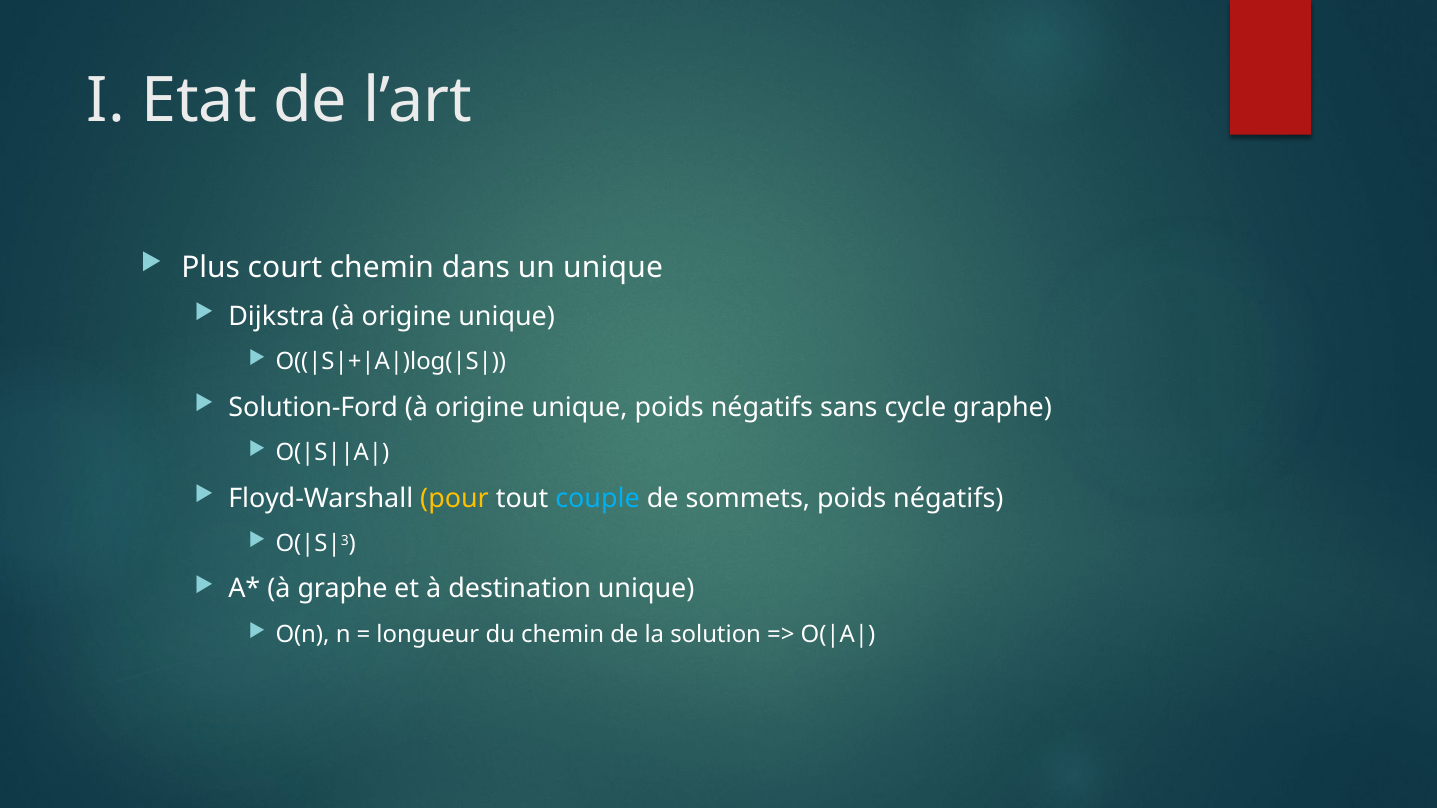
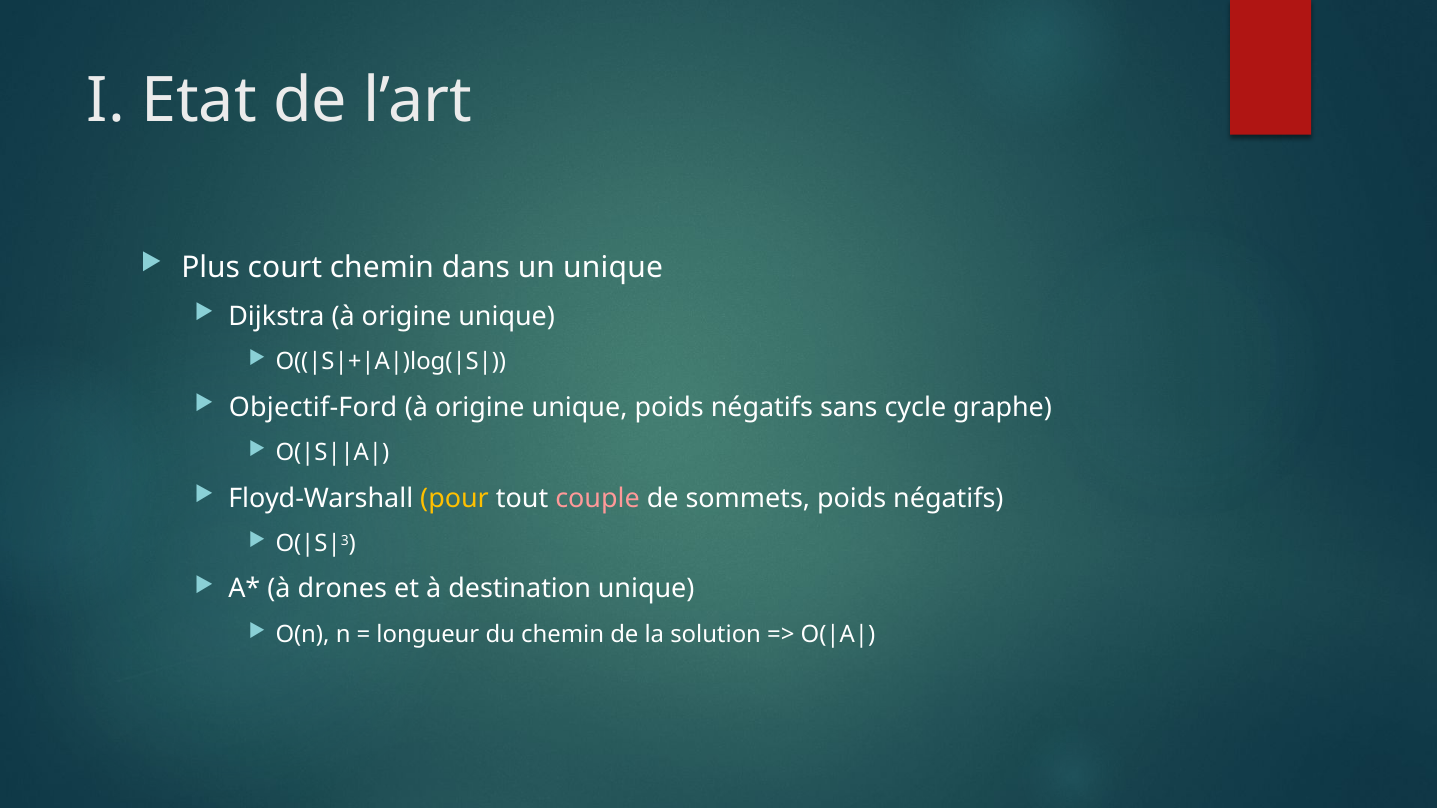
Solution-Ford: Solution-Ford -> Objectif-Ford (313, 407)
couple colour: light blue -> pink (598, 498)
à graphe: graphe -> drones (342, 589)
